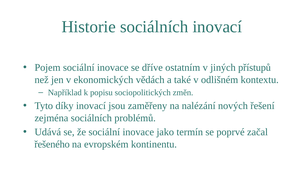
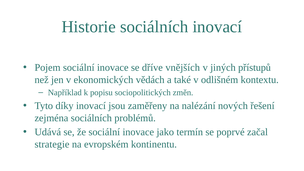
ostatním: ostatním -> vnějších (183, 68)
řešeného: řešeného -> strategie (52, 144)
